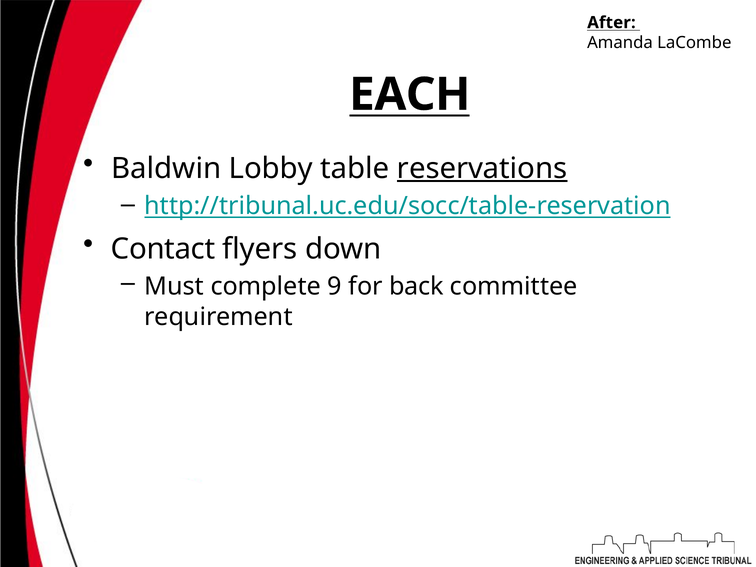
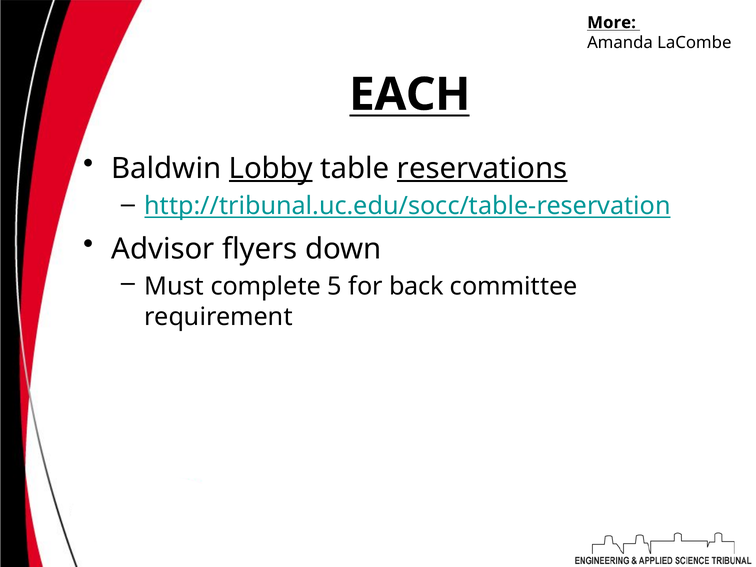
After: After -> More (612, 23)
Lobby underline: none -> present (271, 168)
Contact: Contact -> Advisor (163, 249)
9: 9 -> 5 (335, 287)
